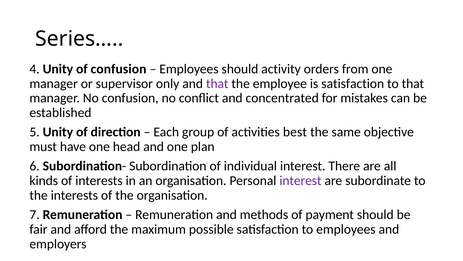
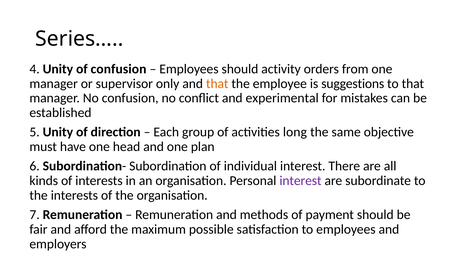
that colour: purple -> orange (217, 83)
is satisfaction: satisfaction -> suggestions (353, 83)
concentrated: concentrated -> experimental (282, 98)
best: best -> long (295, 132)
